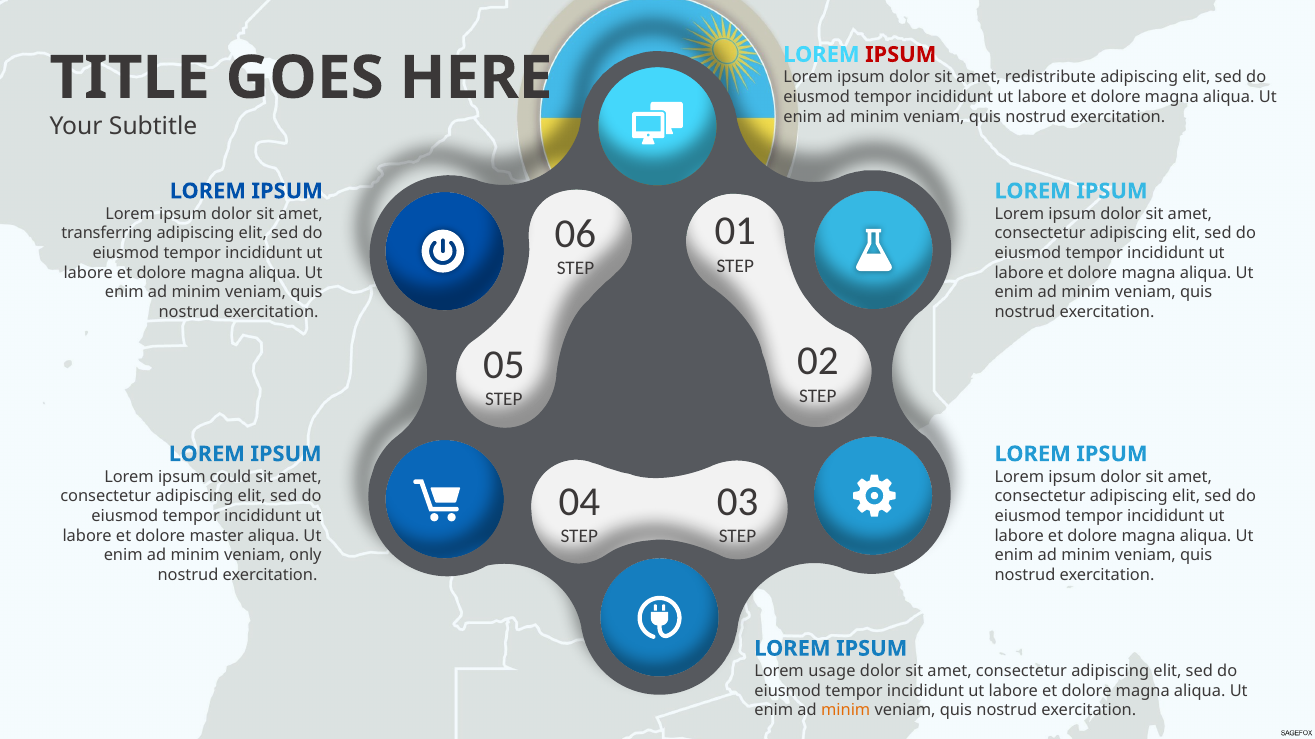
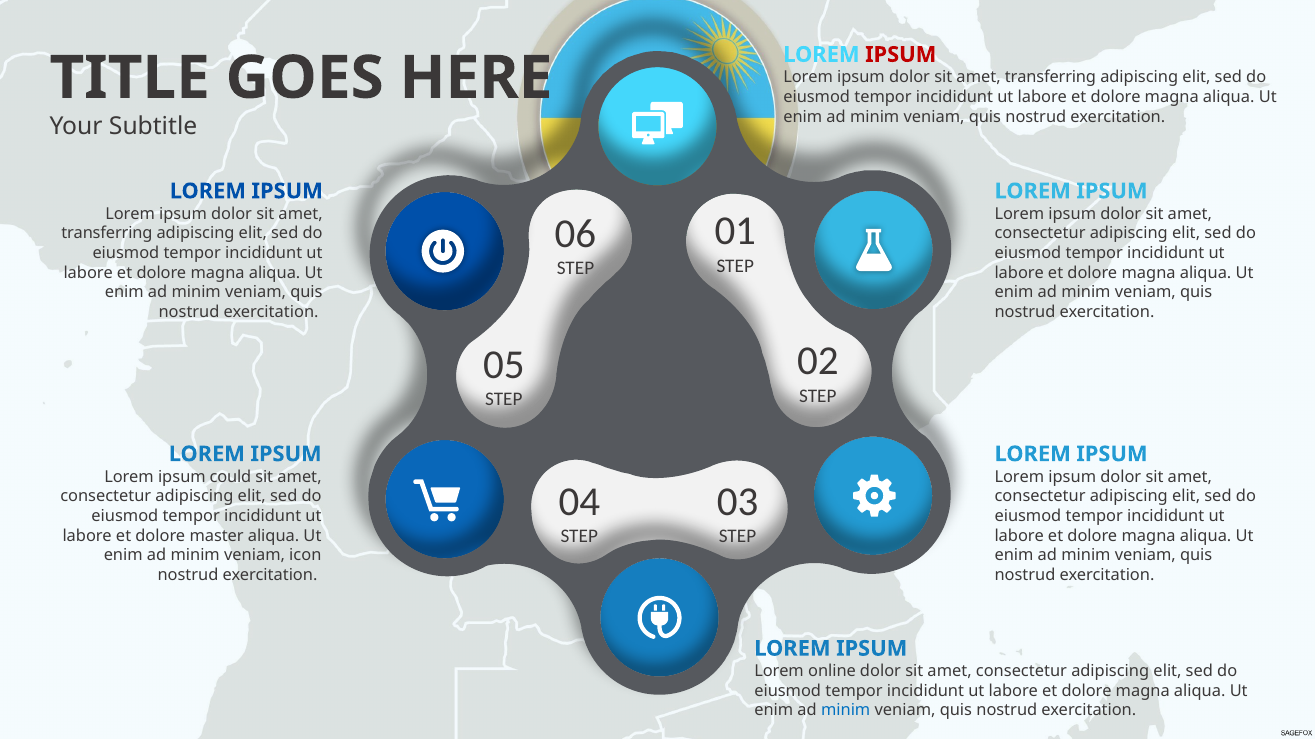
redistribute: redistribute -> transferring (1050, 77)
only: only -> icon (305, 556)
usage: usage -> online (832, 672)
minim colour: orange -> blue (846, 711)
